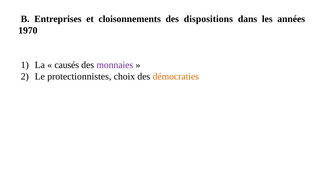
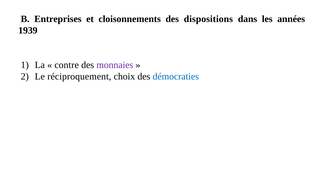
1970: 1970 -> 1939 (28, 31)
causés: causés -> contre (67, 65)
protectionnistes: protectionnistes -> réciproquement (79, 77)
démocraties colour: orange -> blue (176, 77)
